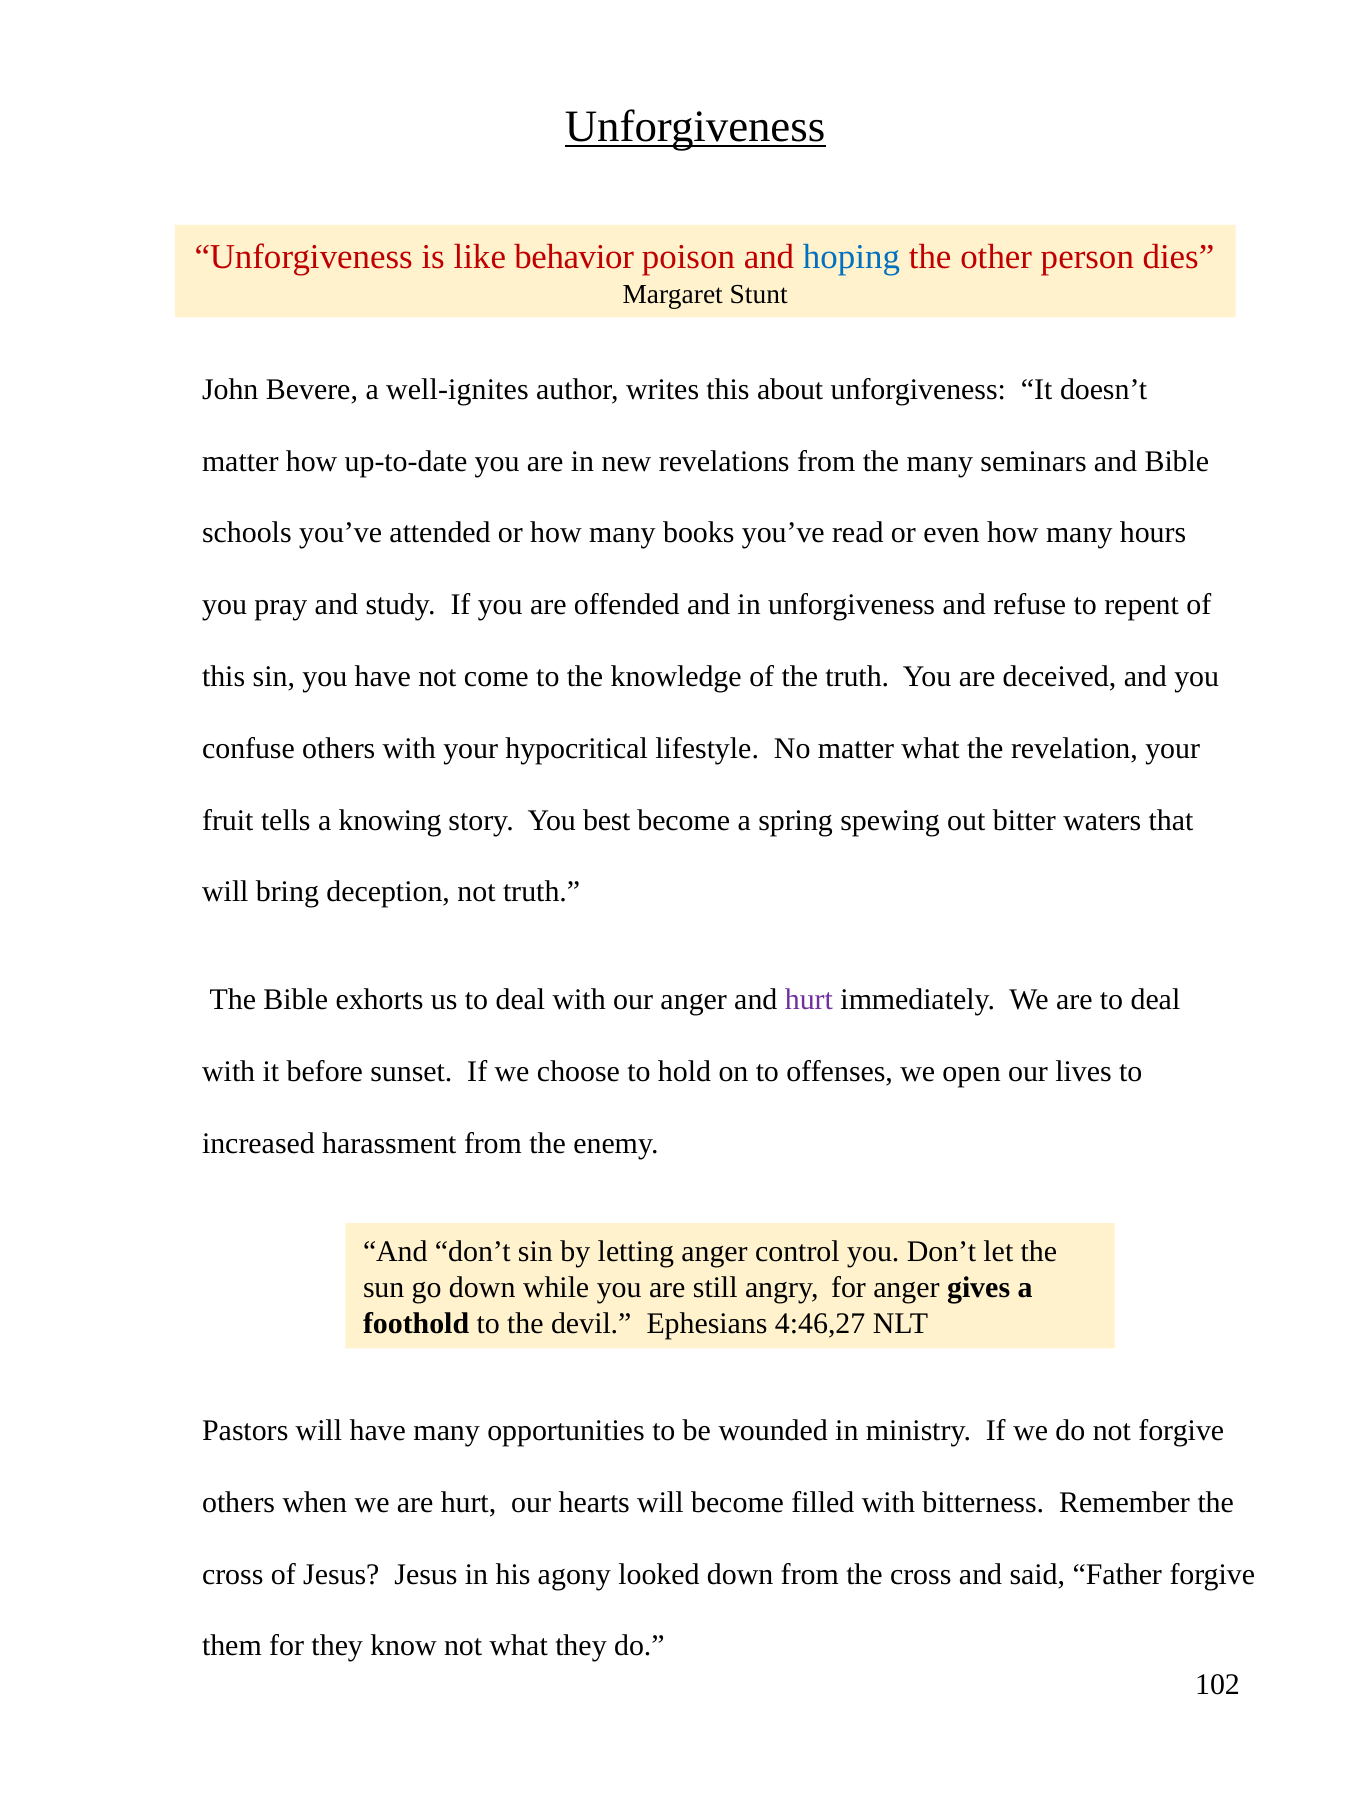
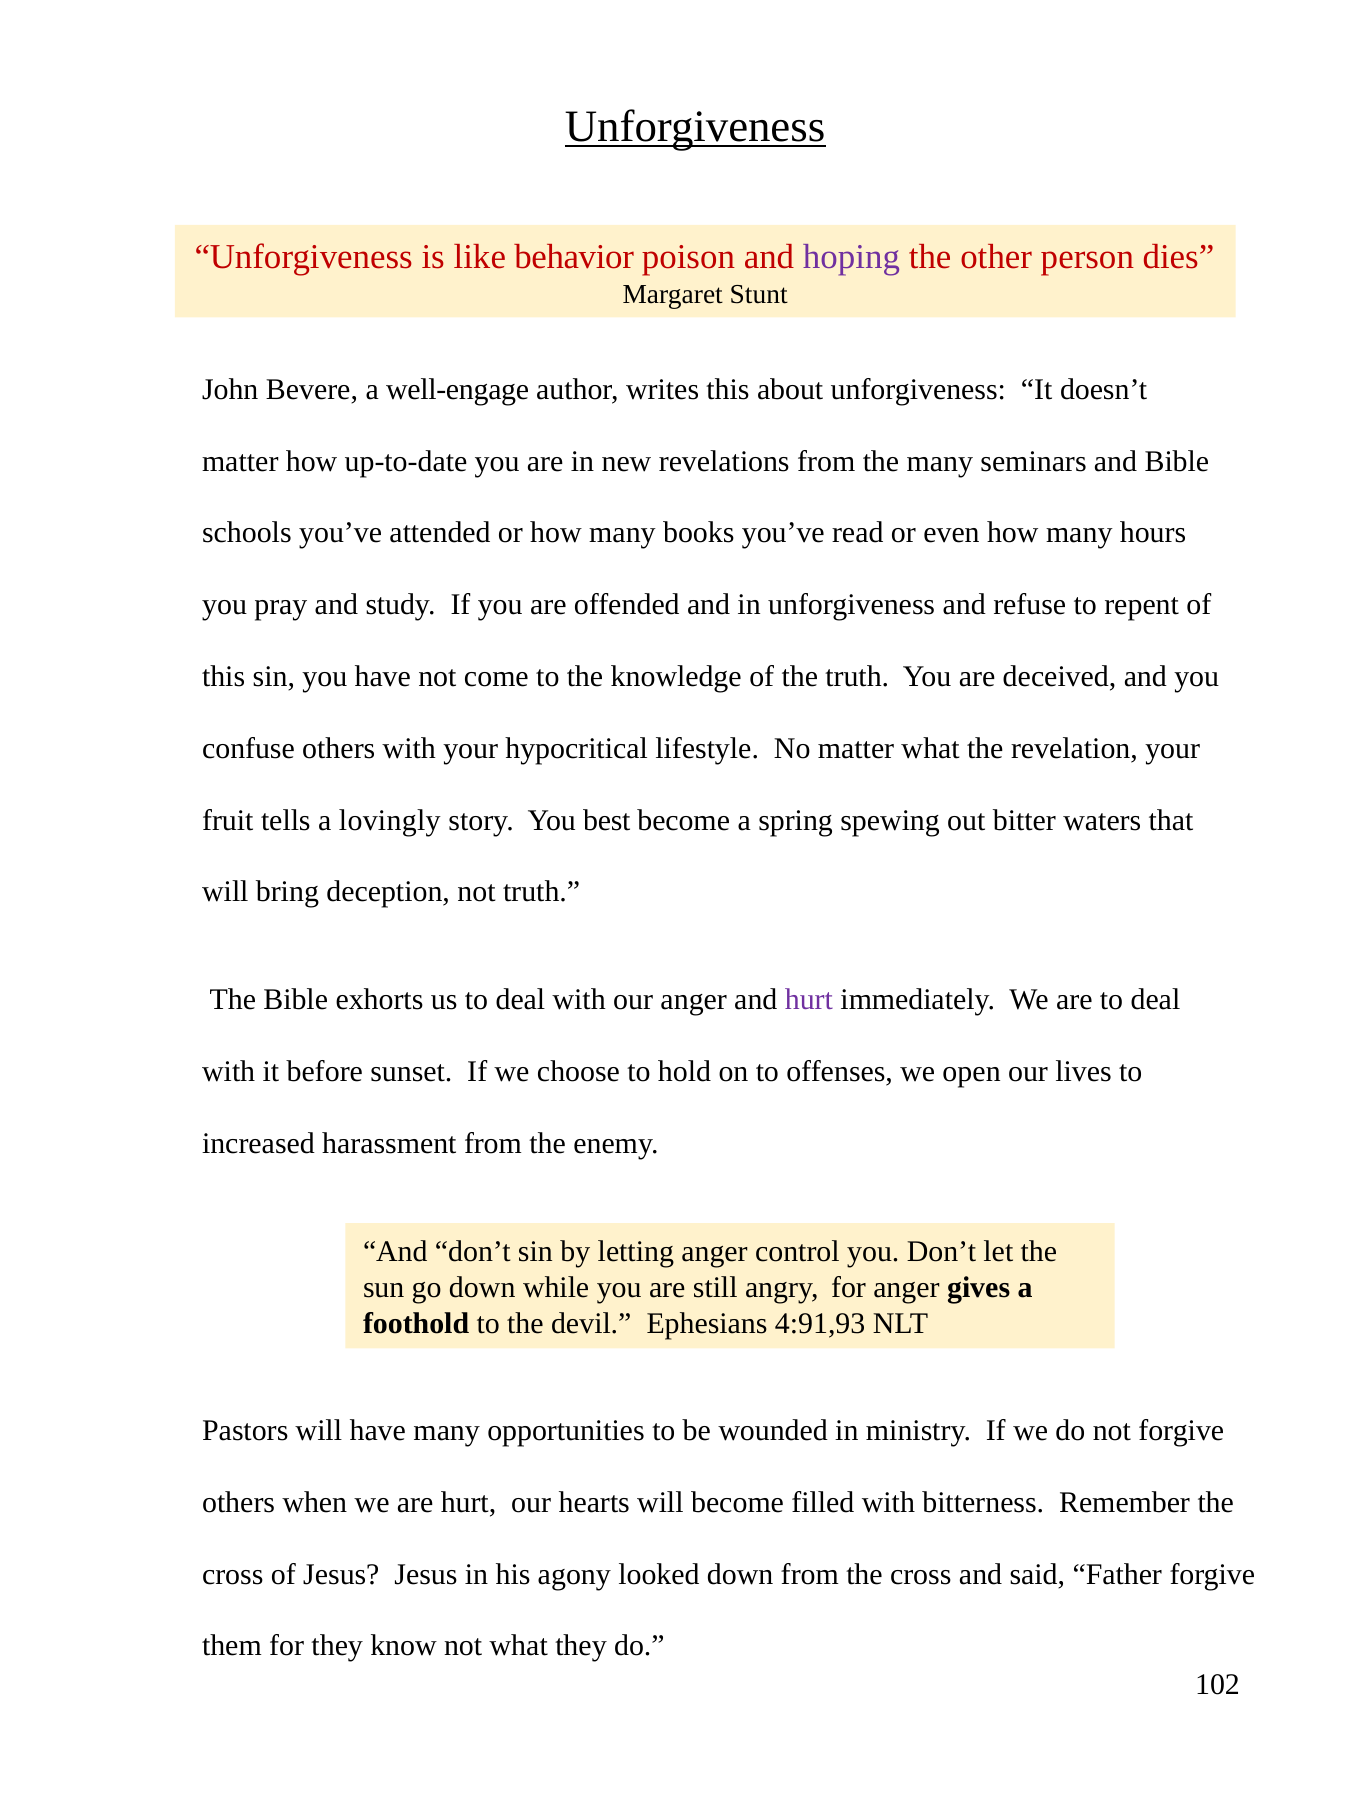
hoping colour: blue -> purple (852, 257)
well-ignites: well-ignites -> well-engage (458, 389)
knowing: knowing -> lovingly (390, 820)
4:46,27: 4:46,27 -> 4:91,93 (820, 1323)
